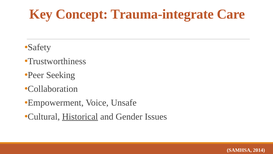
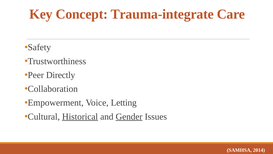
Seeking: Seeking -> Directly (61, 75)
Unsafe: Unsafe -> Letting (124, 102)
Gender underline: none -> present (129, 116)
